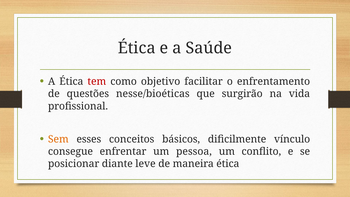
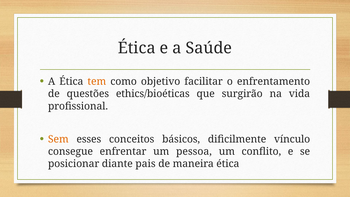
tem colour: red -> orange (97, 82)
nesse/bioéticas: nesse/bioéticas -> ethics/bioéticas (153, 94)
leve: leve -> pais (145, 164)
